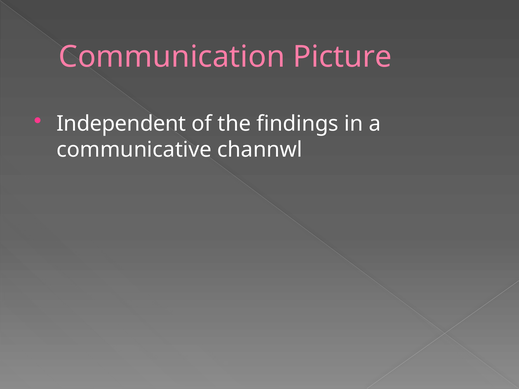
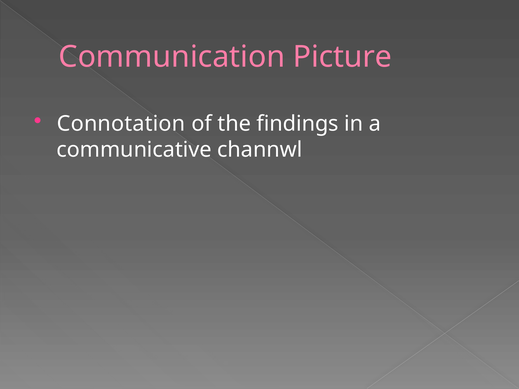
Independent: Independent -> Connotation (121, 124)
